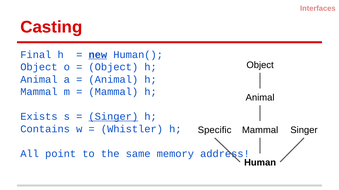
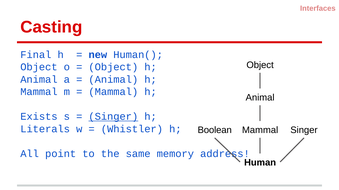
new underline: present -> none (98, 55)
Contains: Contains -> Literals (45, 129)
Specific: Specific -> Boolean (215, 131)
